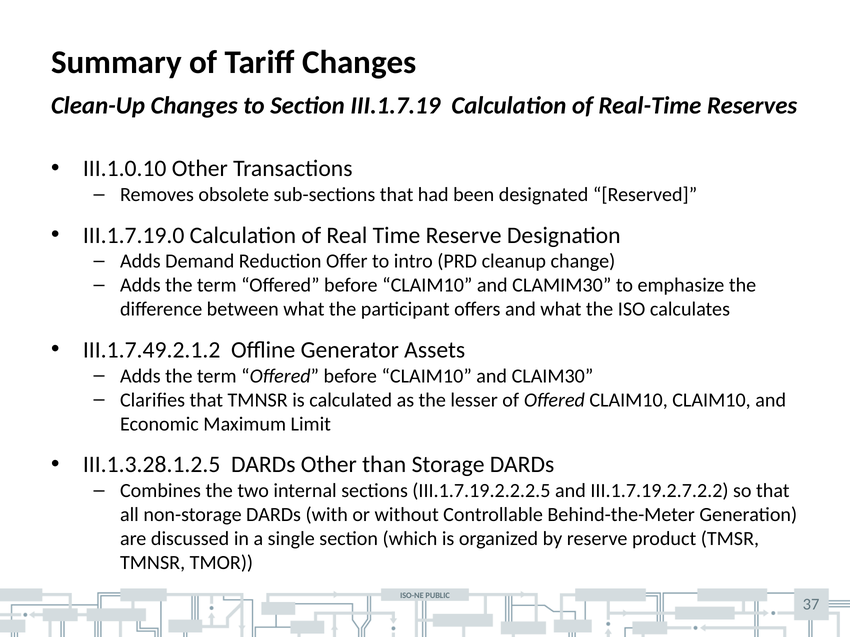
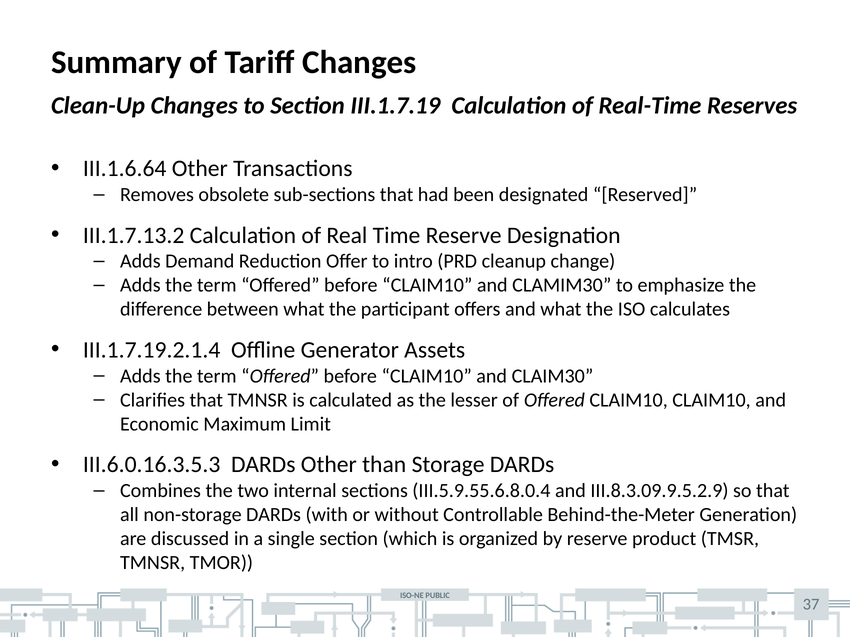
III.1.0.10: III.1.0.10 -> III.1.6.64 (125, 169)
III.1.7.19.0: III.1.7.19.0 -> III.1.7.13.2 (134, 235)
III.1.7.49.2.1.2: III.1.7.49.2.1.2 -> III.1.7.19.2.1.4 (152, 350)
III.1.3.28.1.2.5: III.1.3.28.1.2.5 -> III.6.0.16.3.5.3 (152, 465)
III.1.7.19.2.2.2.5: III.1.7.19.2.2.2.5 -> III.5.9.55.6.8.0.4 (481, 491)
III.1.7.19.2.7.2.2: III.1.7.19.2.7.2.2 -> III.8.3.09.9.5.2.9 (659, 491)
